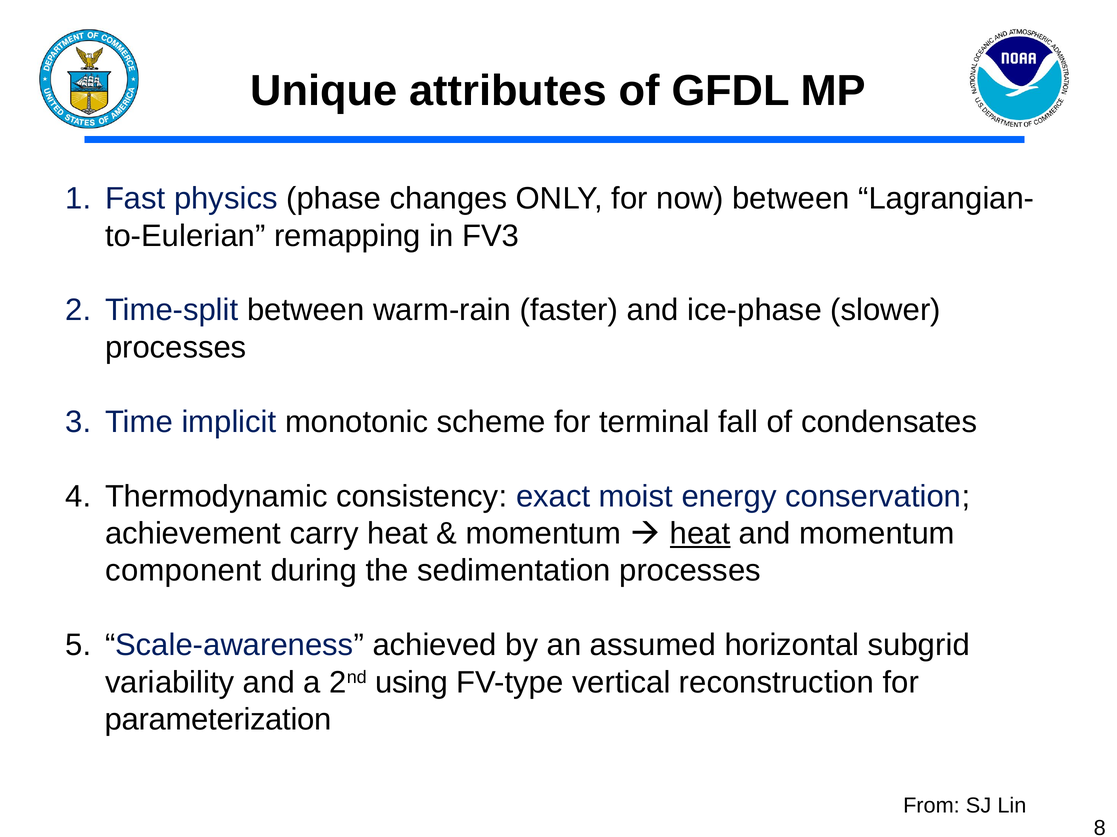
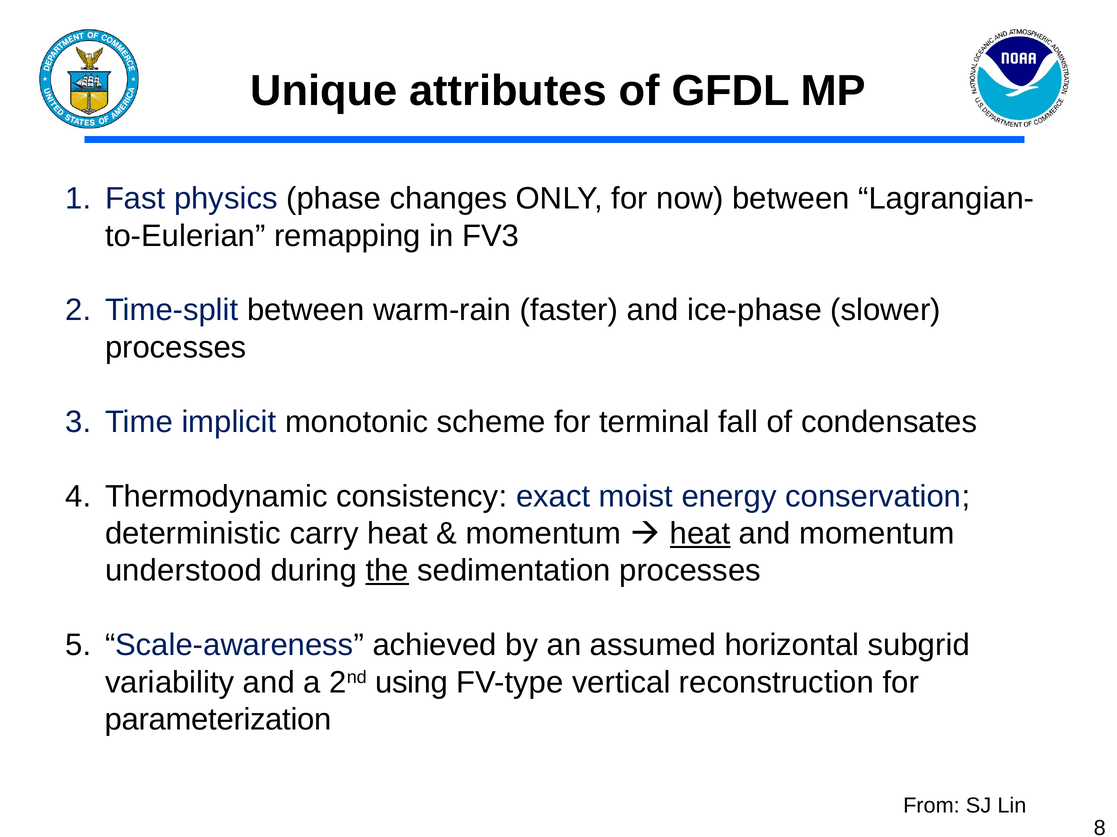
achievement: achievement -> deterministic (193, 534)
component: component -> understood (183, 571)
the underline: none -> present (387, 571)
